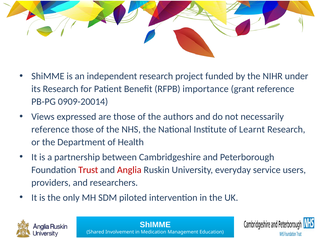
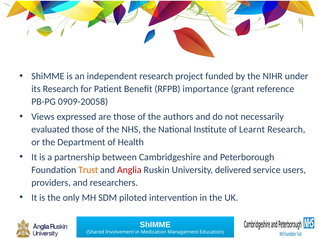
0909-20014: 0909-20014 -> 0909-20058 (83, 102)
reference: reference -> evaluated (50, 129)
Trust colour: red -> orange (88, 170)
everyday: everyday -> delivered (233, 170)
